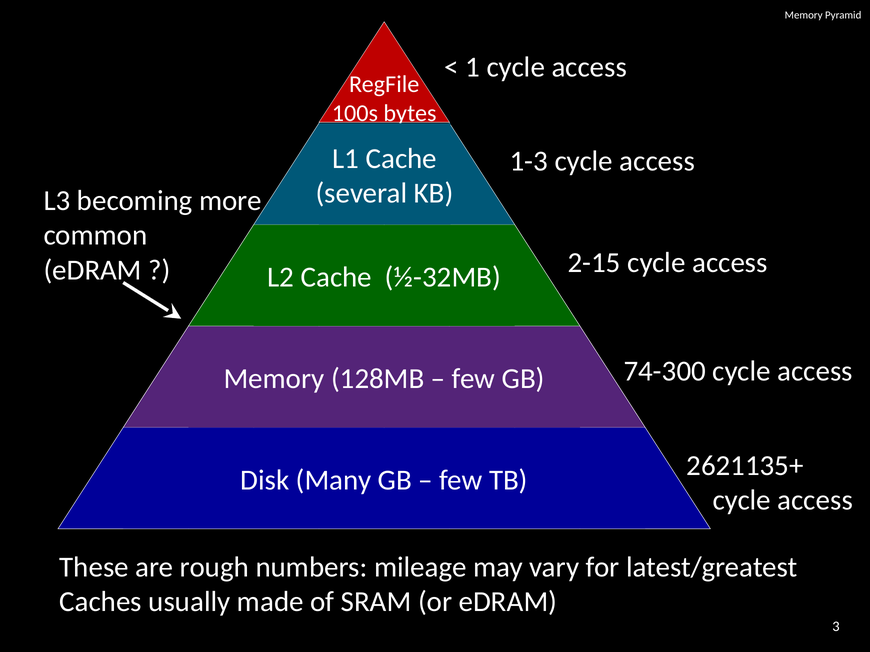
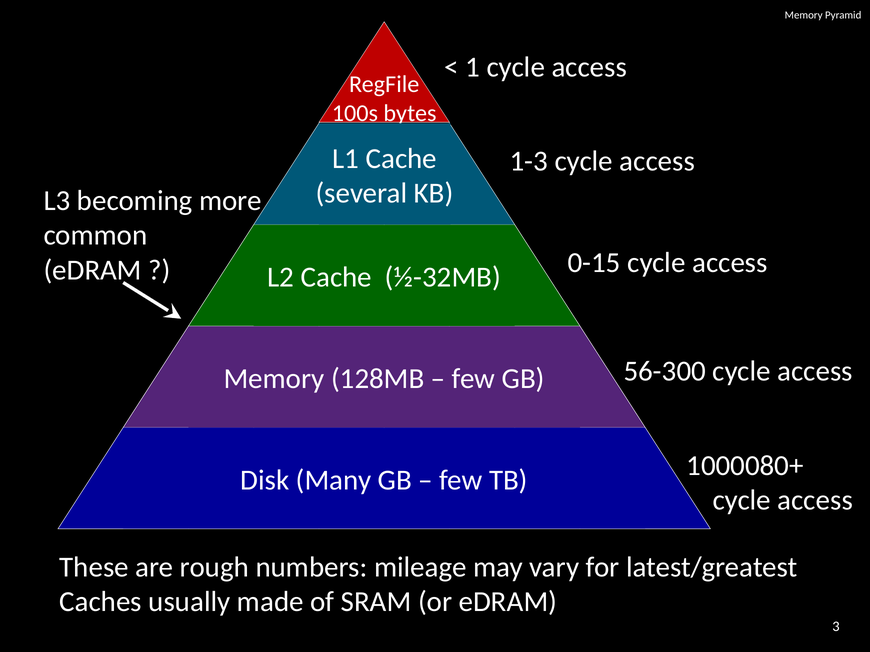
2-15: 2-15 -> 0-15 (594, 263)
74-300: 74-300 -> 56-300 (665, 372)
2621135+: 2621135+ -> 1000080+ (745, 466)
